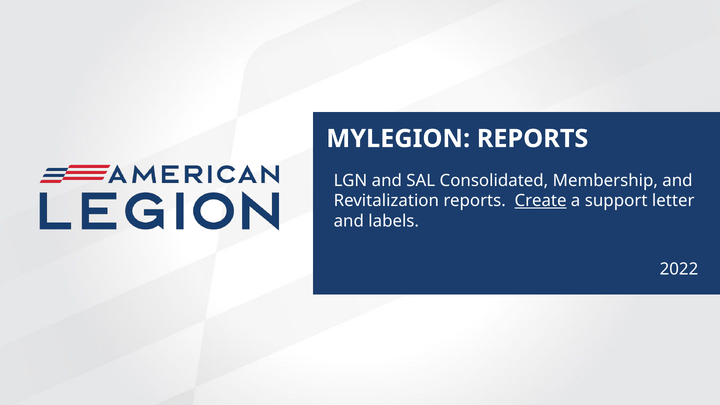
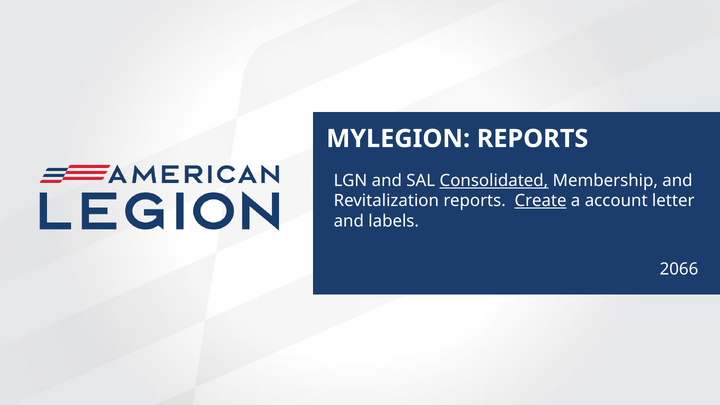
Consolidated underline: none -> present (494, 181)
support: support -> account (616, 201)
2022: 2022 -> 2066 (679, 269)
